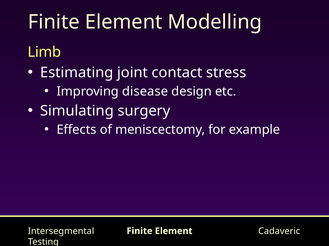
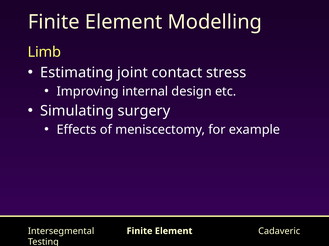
disease: disease -> internal (145, 92)
